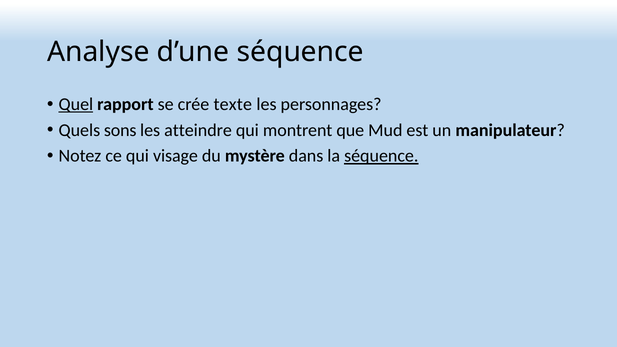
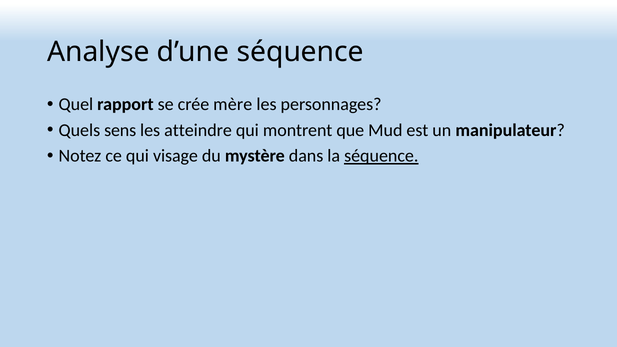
Quel underline: present -> none (76, 104)
texte: texte -> mère (233, 104)
sons: sons -> sens (120, 130)
